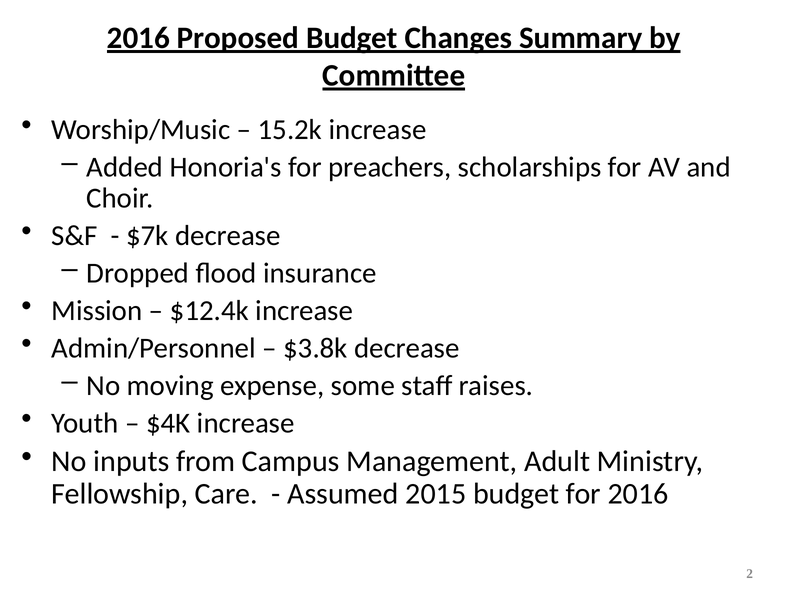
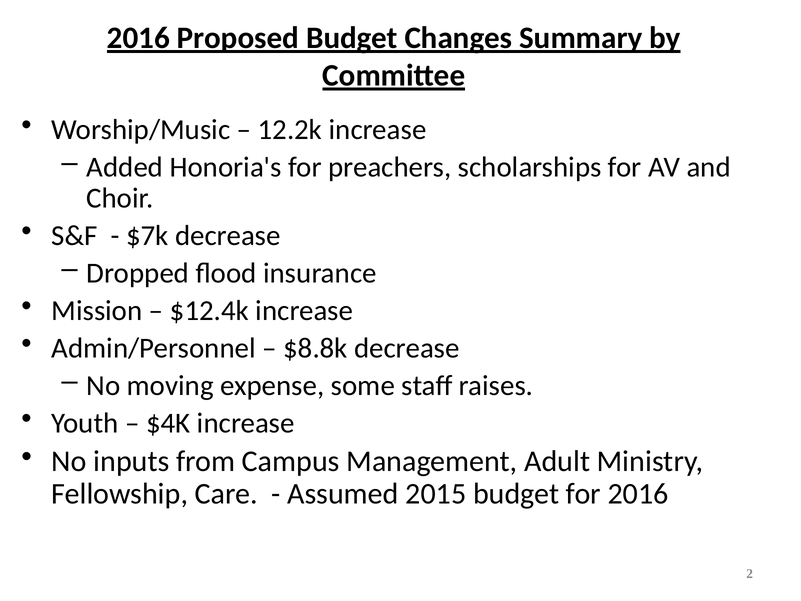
15.2k: 15.2k -> 12.2k (290, 130)
$3.8k: $3.8k -> $8.8k (315, 348)
